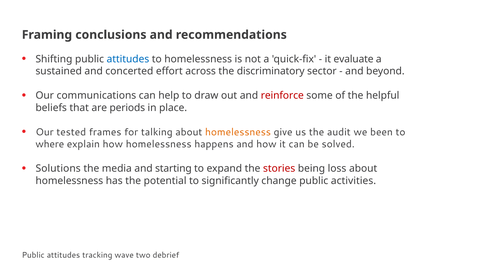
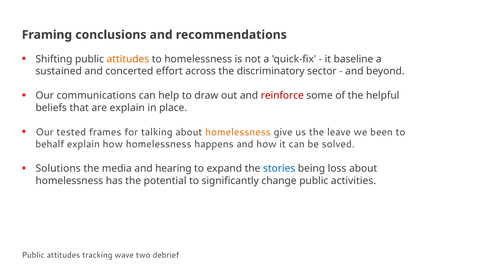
attitudes colour: blue -> orange (128, 59)
evaluate: evaluate -> baseline (354, 59)
are periods: periods -> explain (127, 108)
audit: audit -> leave (339, 132)
where: where -> behalf (50, 145)
starting: starting -> hearing (173, 169)
stories colour: red -> blue (279, 169)
